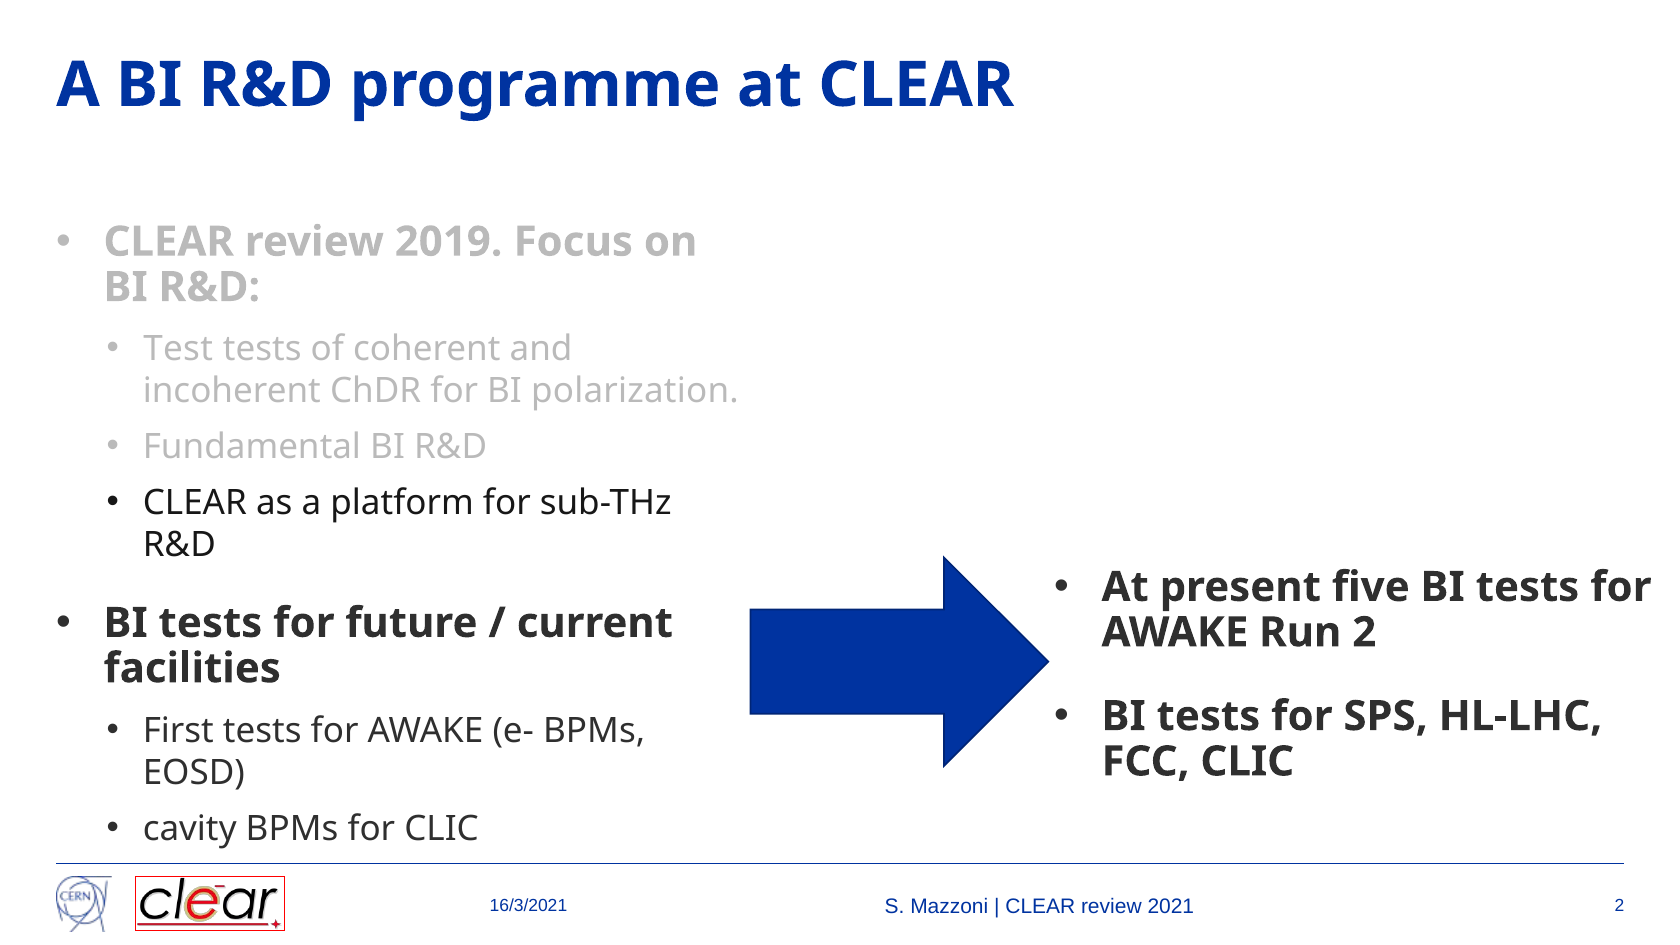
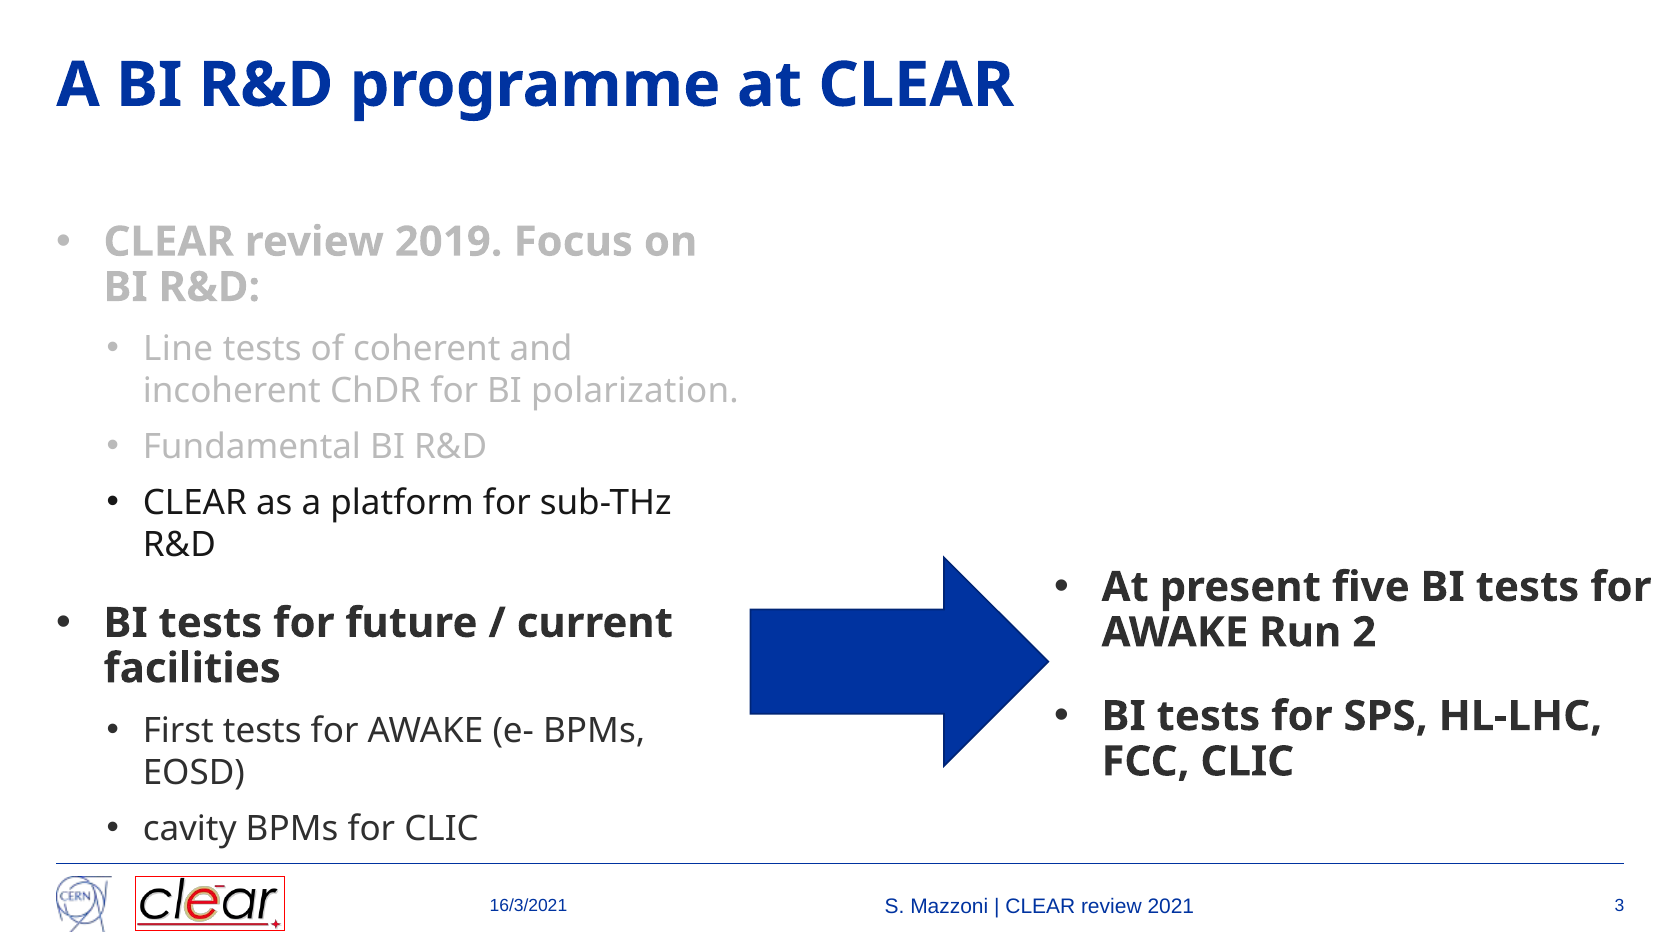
Test: Test -> Line (178, 349)
2021 2: 2 -> 3 (1620, 906)
